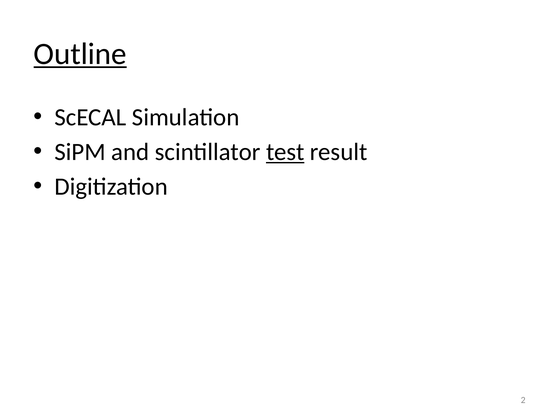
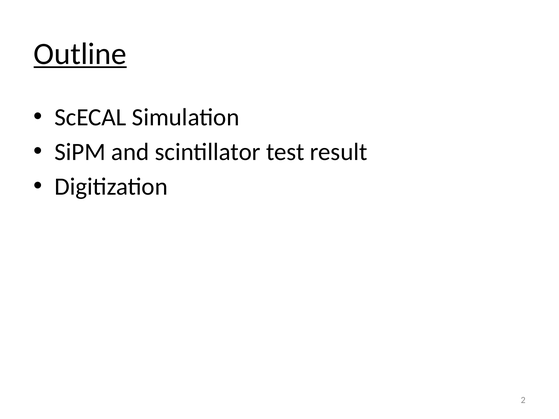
test underline: present -> none (285, 152)
